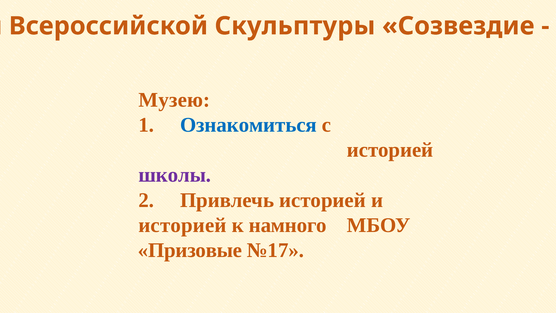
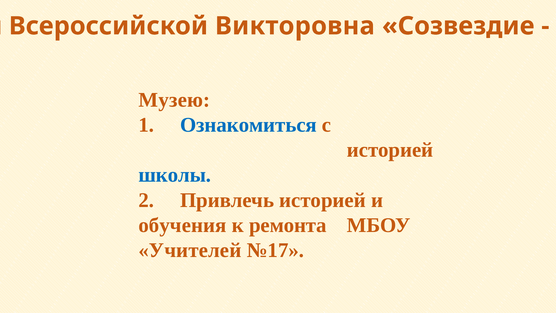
Скульптуры: Скульптуры -> Викторовна (295, 26)
школы colour: purple -> blue (175, 175)
историей: историей -> обучения (182, 225)
намного: намного -> ремонта (288, 225)
Призовые: Призовые -> Учителей (190, 250)
